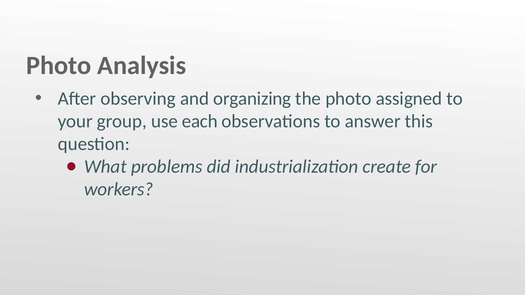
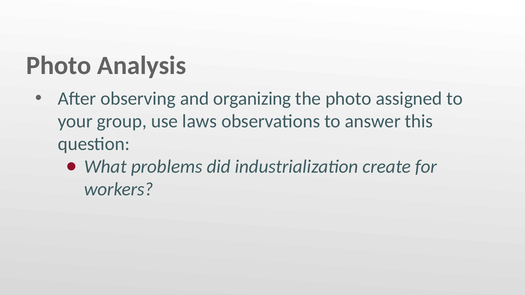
each: each -> laws (200, 121)
